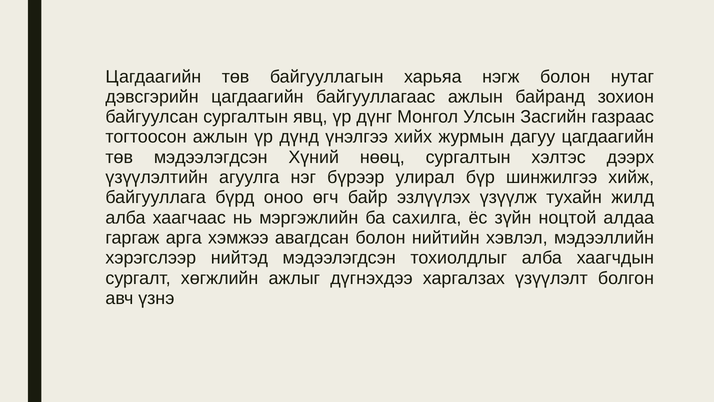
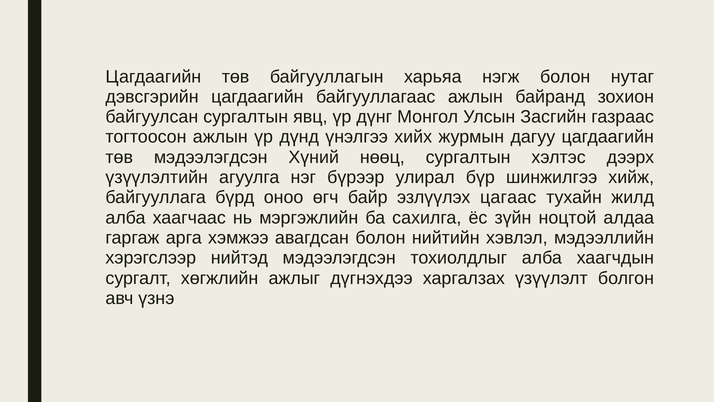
үзүүлж: үзүүлж -> цагаас (508, 197)
